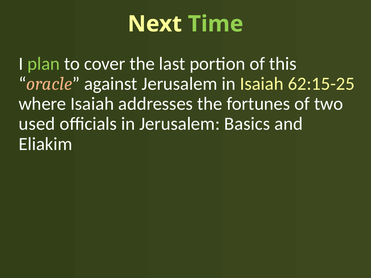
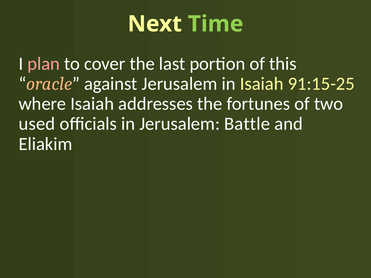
plan colour: light green -> pink (44, 64)
62:15-25: 62:15-25 -> 91:15-25 (321, 84)
Basics: Basics -> Battle (247, 124)
